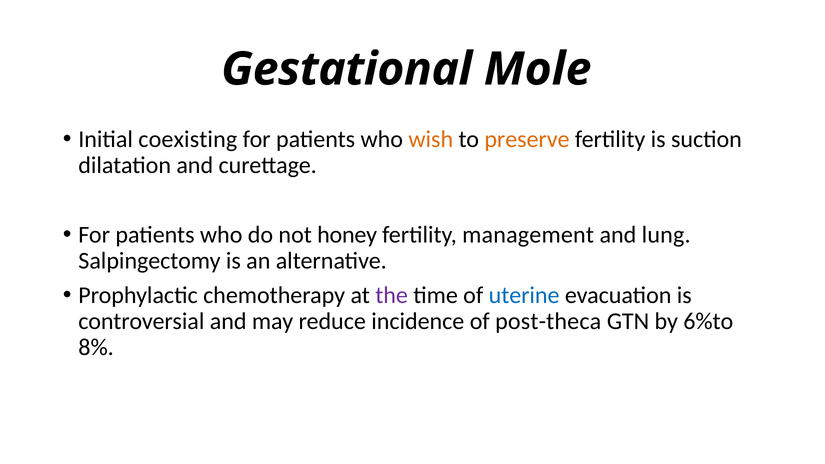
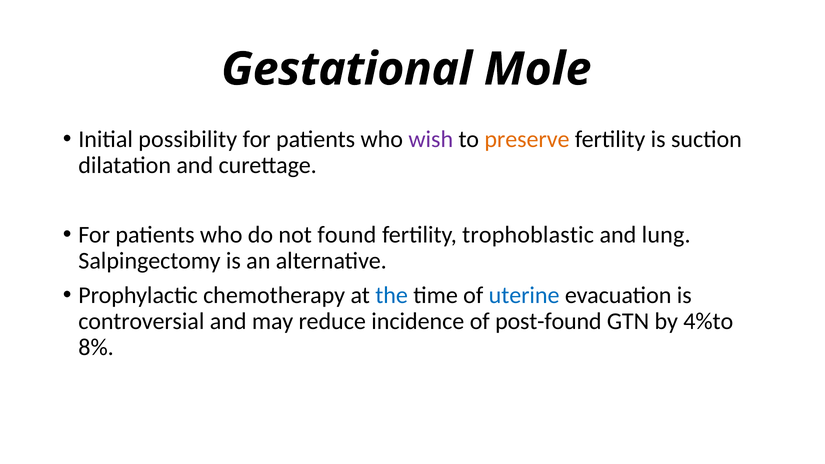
coexisting: coexisting -> possibility (188, 139)
wish colour: orange -> purple (431, 139)
honey: honey -> found (347, 235)
management: management -> trophoblastic (528, 235)
the colour: purple -> blue (392, 295)
post-theca: post-theca -> post-found (548, 321)
6%to: 6%to -> 4%to (708, 321)
